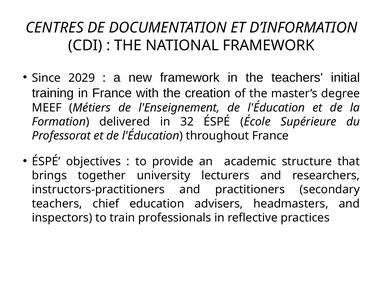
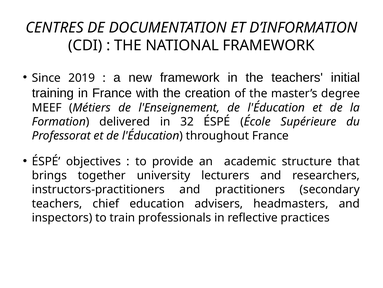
2029: 2029 -> 2019 (82, 78)
